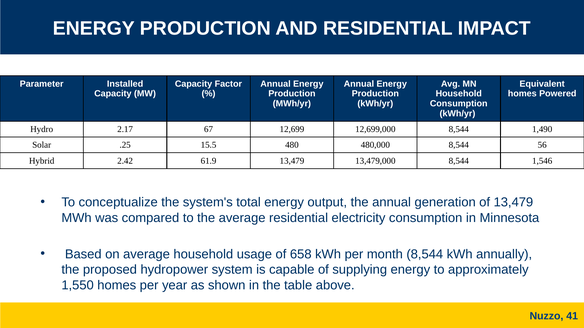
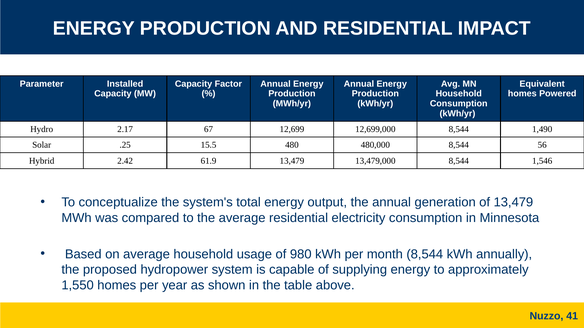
658: 658 -> 980 (301, 254)
